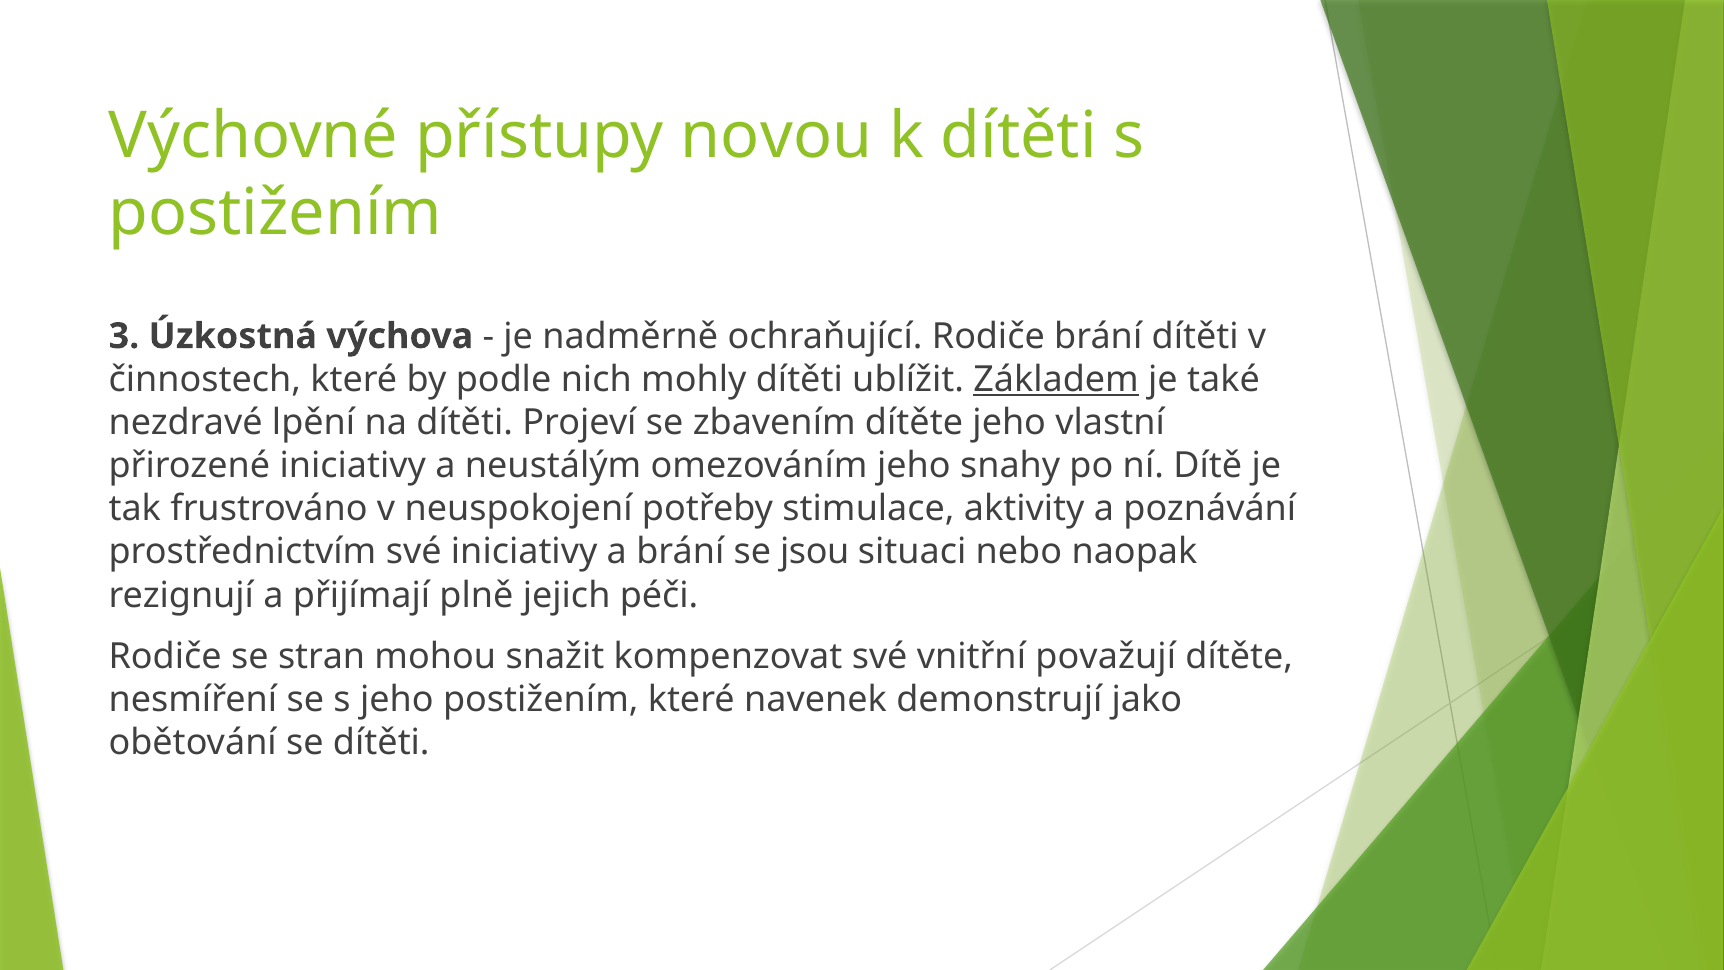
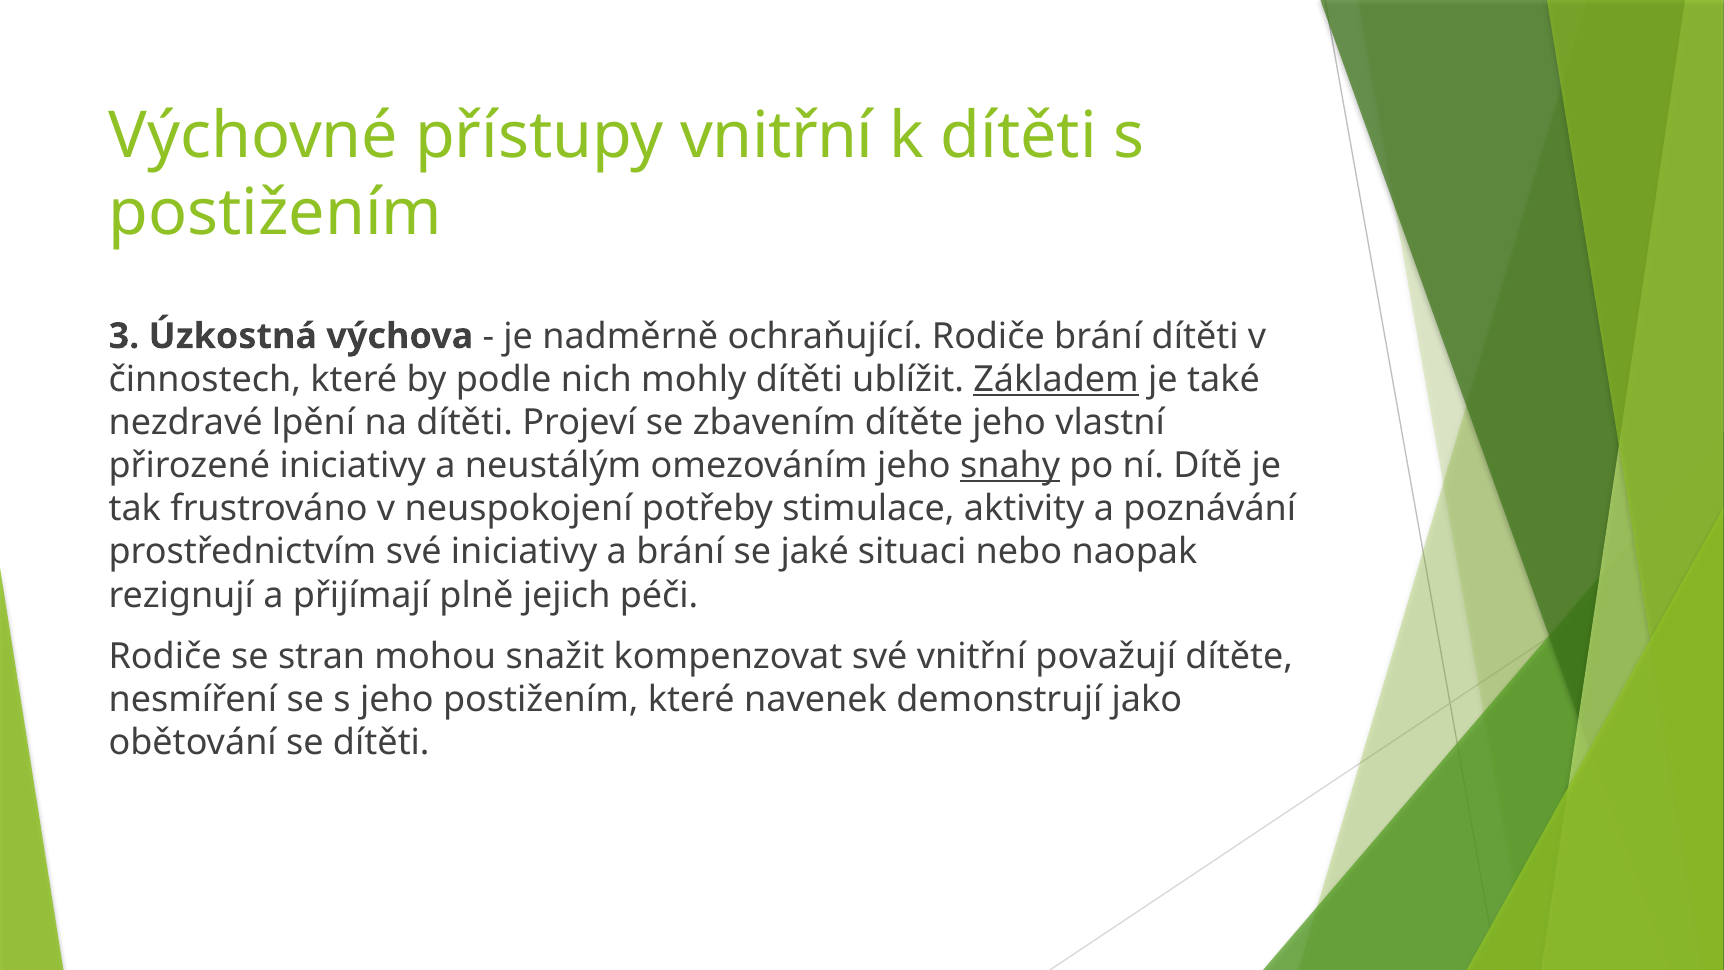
přístupy novou: novou -> vnitřní (777, 136)
snahy underline: none -> present (1010, 466)
jsou: jsou -> jaké (815, 552)
